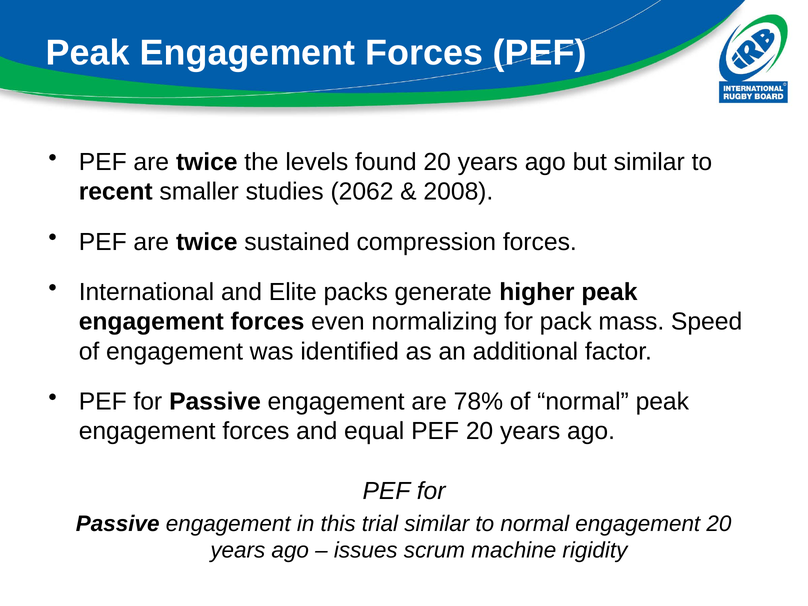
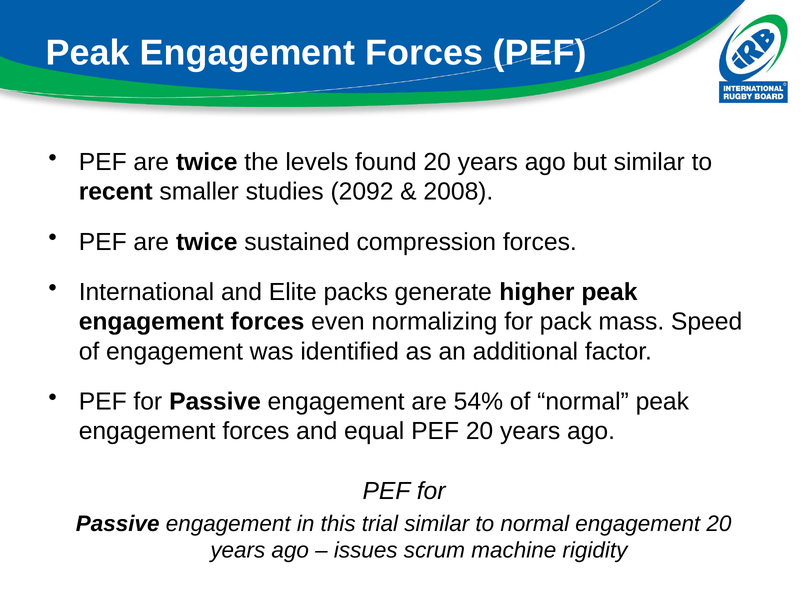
2062: 2062 -> 2092 (362, 192)
78%: 78% -> 54% (478, 402)
